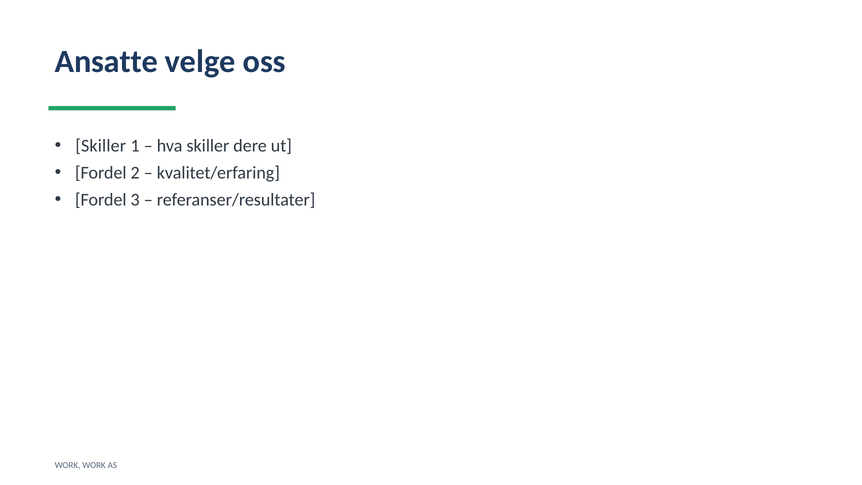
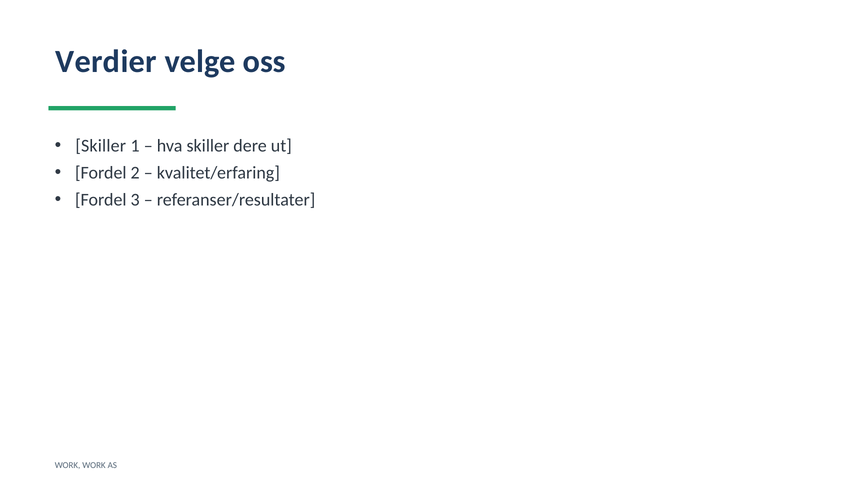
Ansatte: Ansatte -> Verdier (106, 62)
